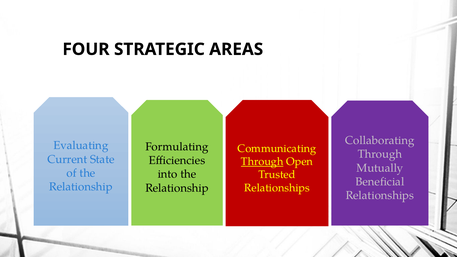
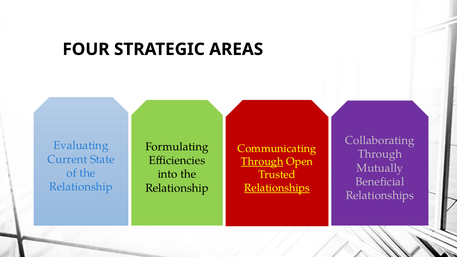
Relationships underline: none -> present (277, 188)
